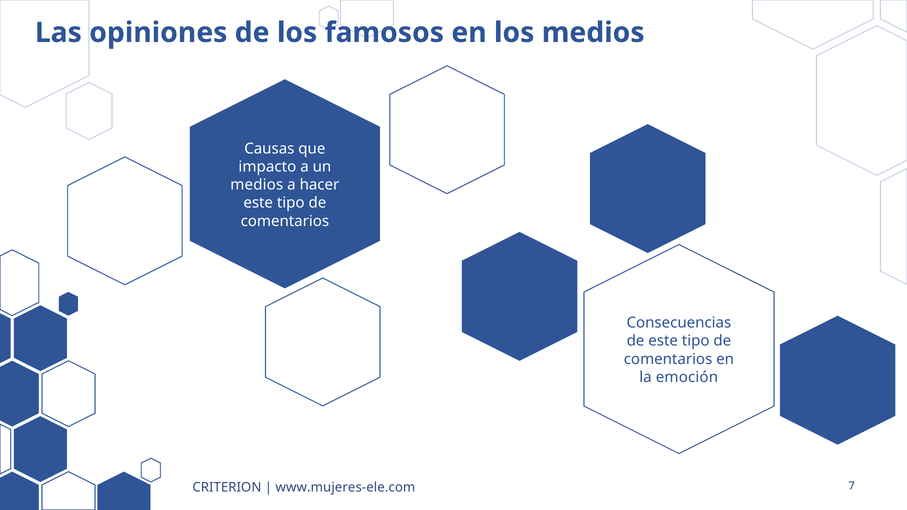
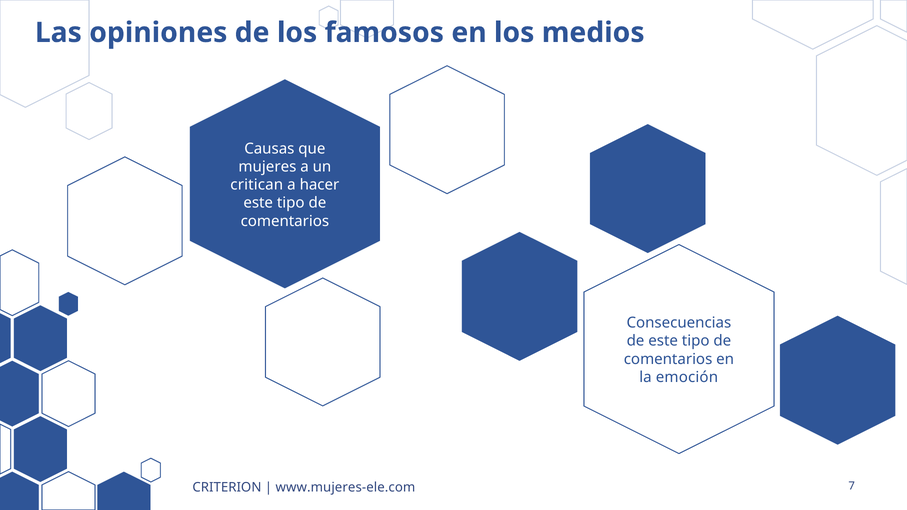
impacto: impacto -> mujeres (267, 167)
medios: medios -> critican (257, 185)
